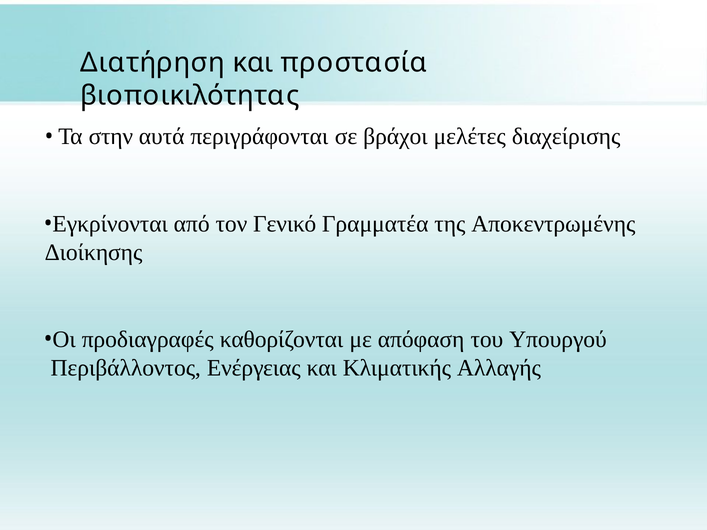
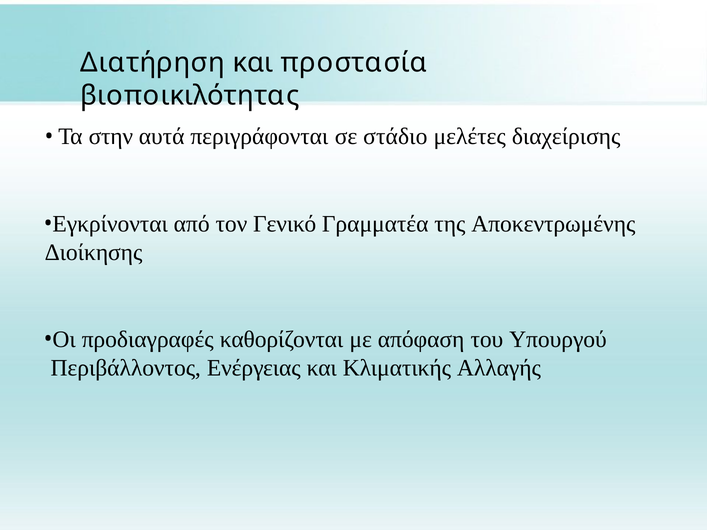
βράχοι: βράχοι -> στάδιο (395, 137)
